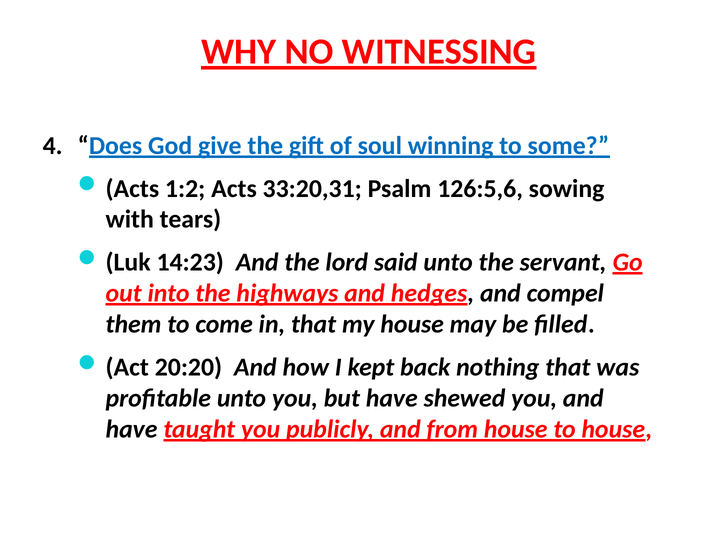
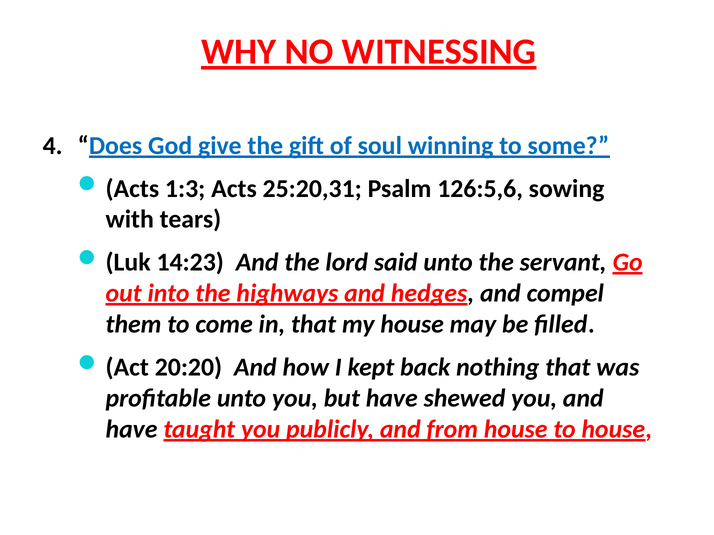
1:2: 1:2 -> 1:3 (185, 189)
33:20,31: 33:20,31 -> 25:20,31 (312, 189)
